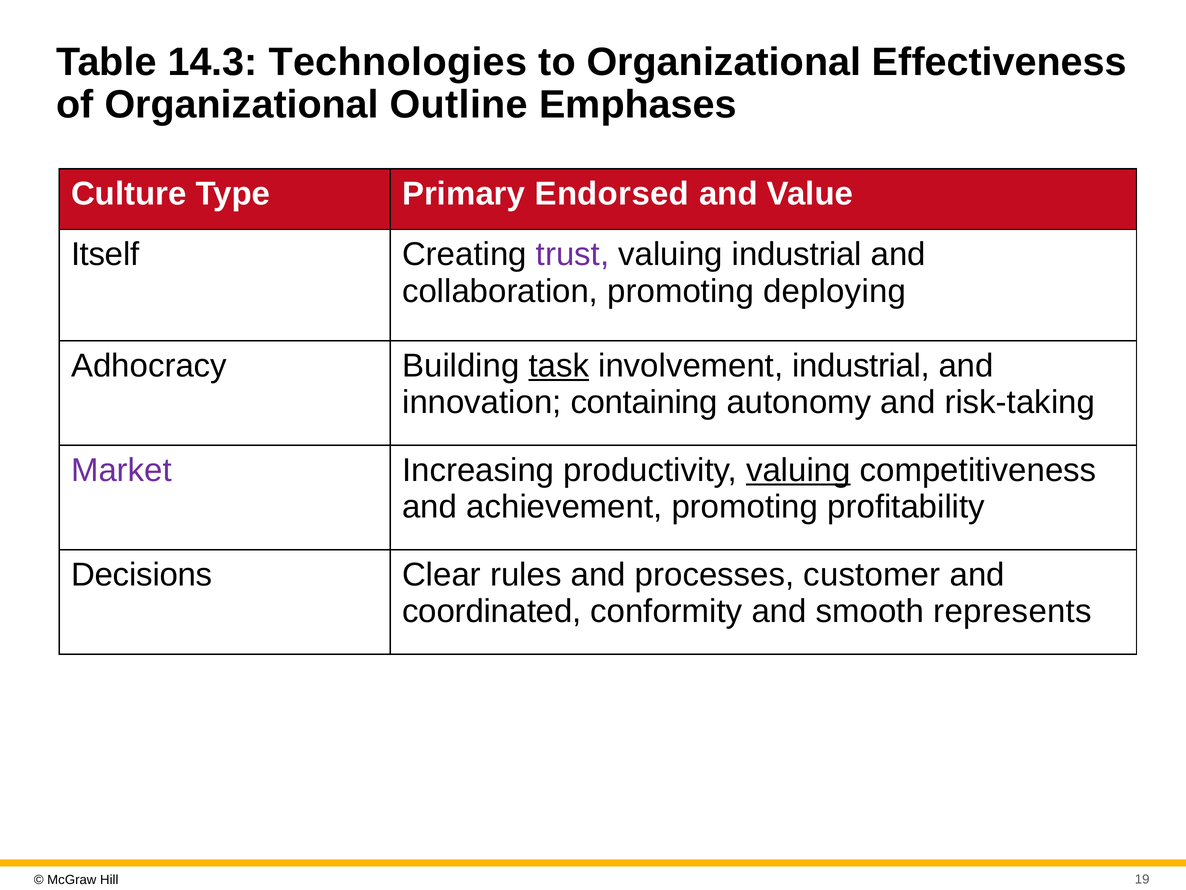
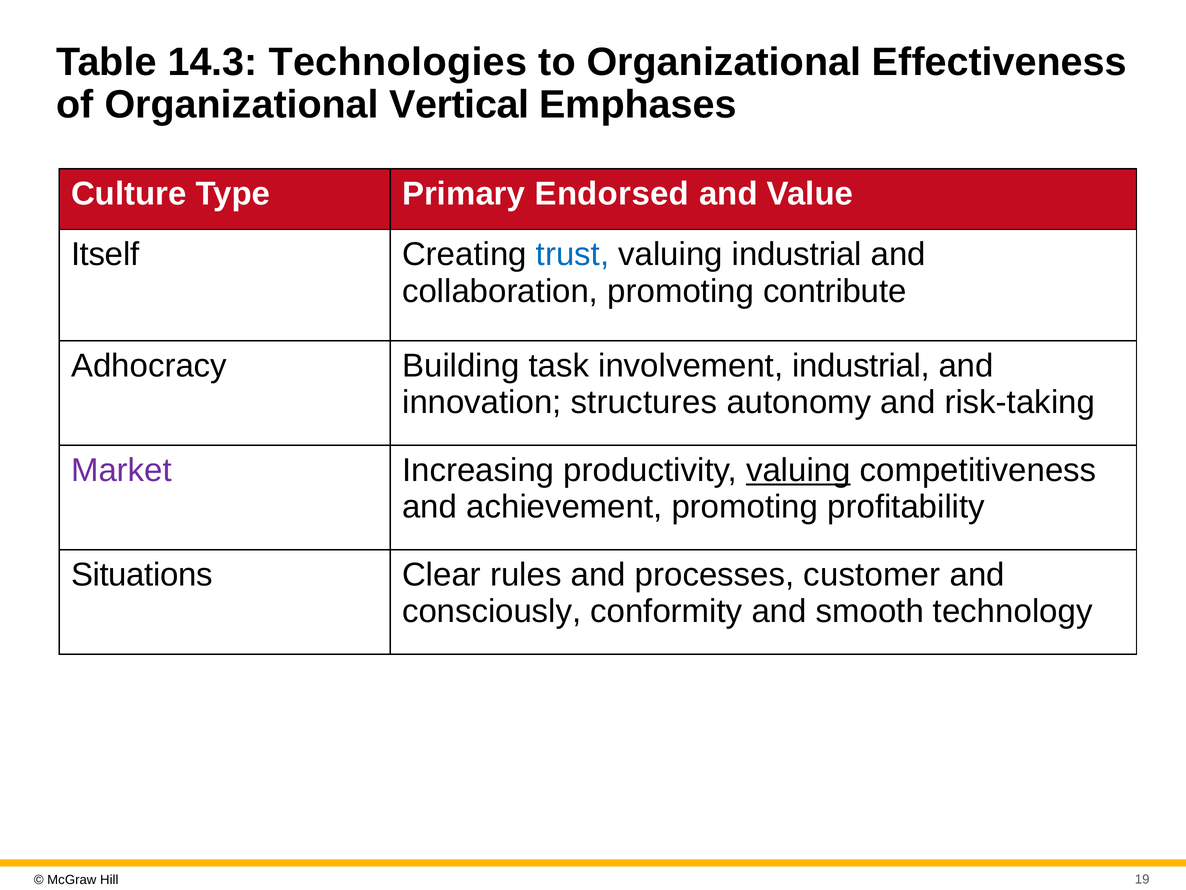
Outline: Outline -> Vertical (459, 105)
trust colour: purple -> blue (573, 254)
deploying: deploying -> contribute (835, 291)
task underline: present -> none (559, 365)
containing: containing -> structures (644, 402)
Decisions: Decisions -> Situations (142, 574)
coordinated: coordinated -> consciously (492, 611)
represents: represents -> technology (1013, 611)
